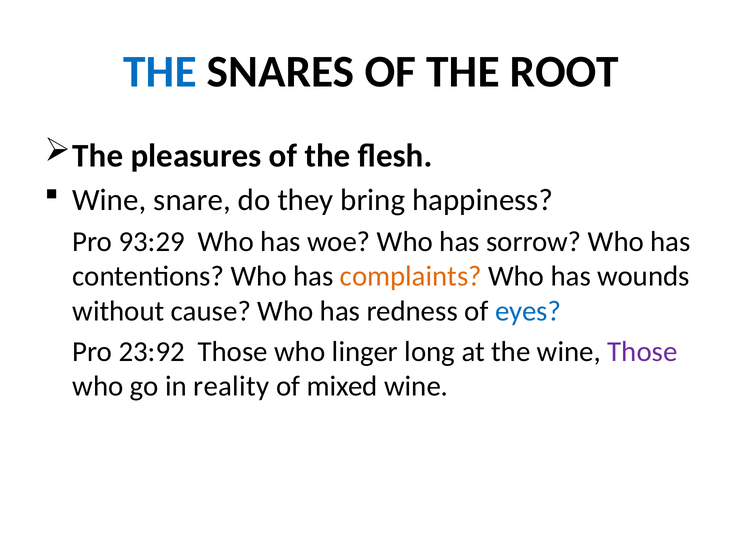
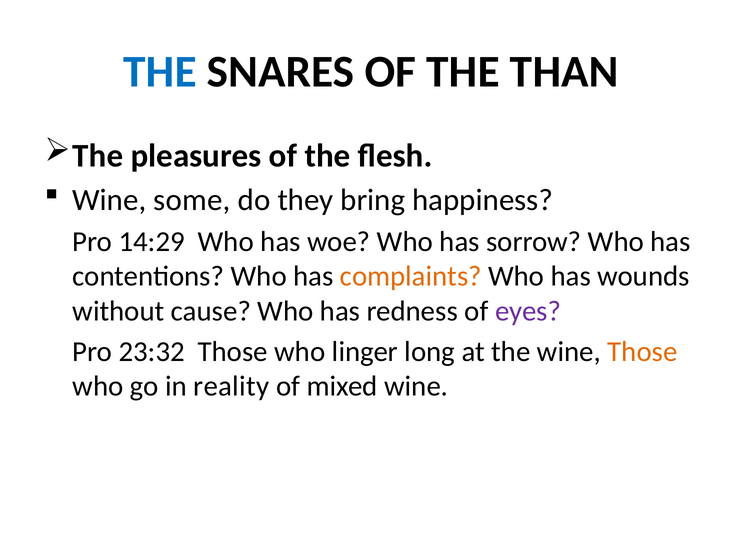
ROOT: ROOT -> THAN (564, 72)
snare: snare -> some (192, 200)
93:29: 93:29 -> 14:29 (152, 242)
eyes colour: blue -> purple (528, 311)
23:92: 23:92 -> 23:32 (152, 352)
Those colour: purple -> orange (642, 352)
